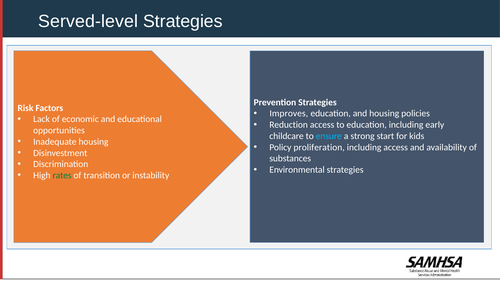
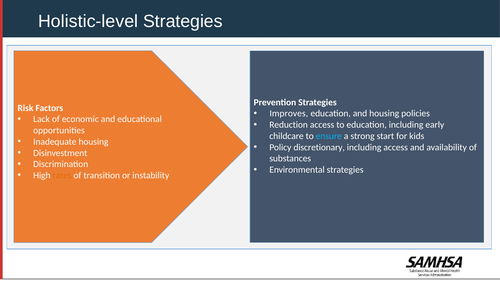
Served-level: Served-level -> Holistic-level (88, 21)
proliferation: proliferation -> discretionary (319, 147)
rates colour: green -> orange (62, 176)
